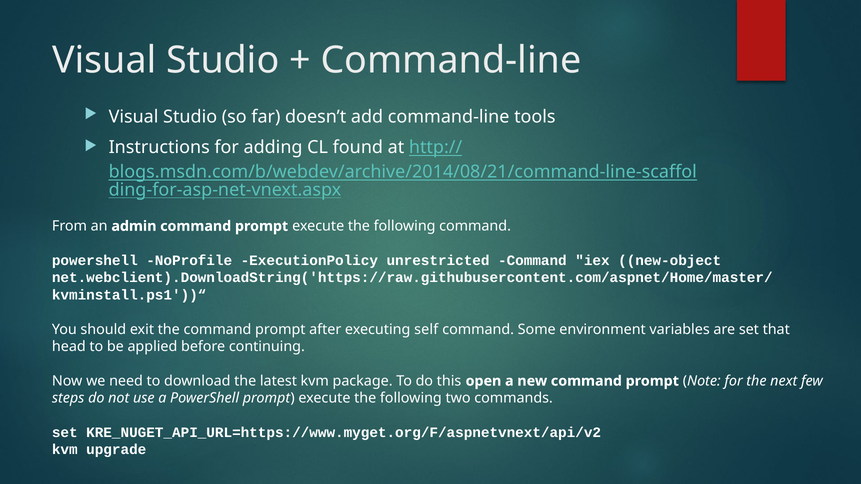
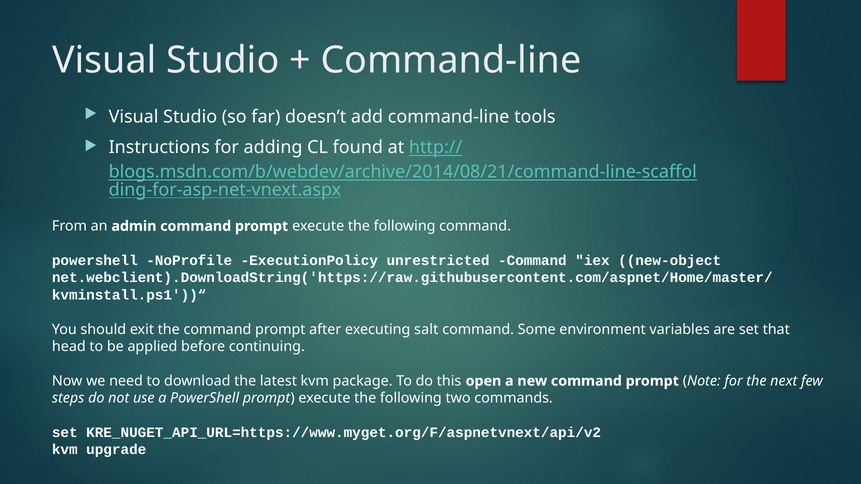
self: self -> salt (426, 330)
